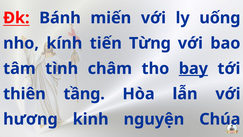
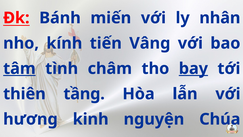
uống: uống -> nhân (220, 18)
Từng: Từng -> Vâng (150, 43)
tâm underline: none -> present (19, 68)
